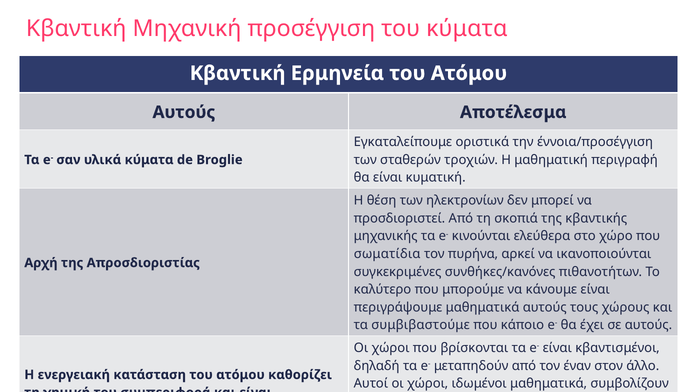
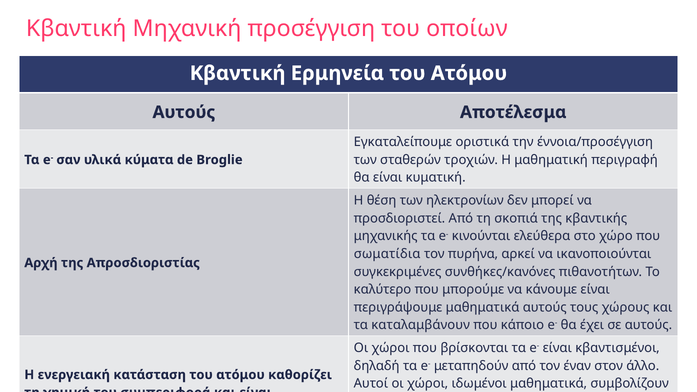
του κύματα: κύματα -> οποίων (467, 29)
συμβιβαστούμε: συμβιβαστούμε -> καταλαμβάνουν (421, 325)
